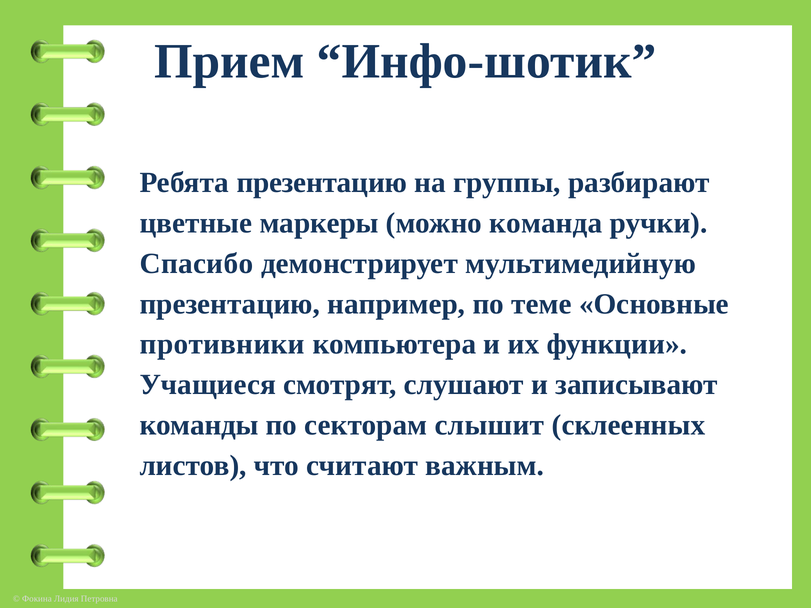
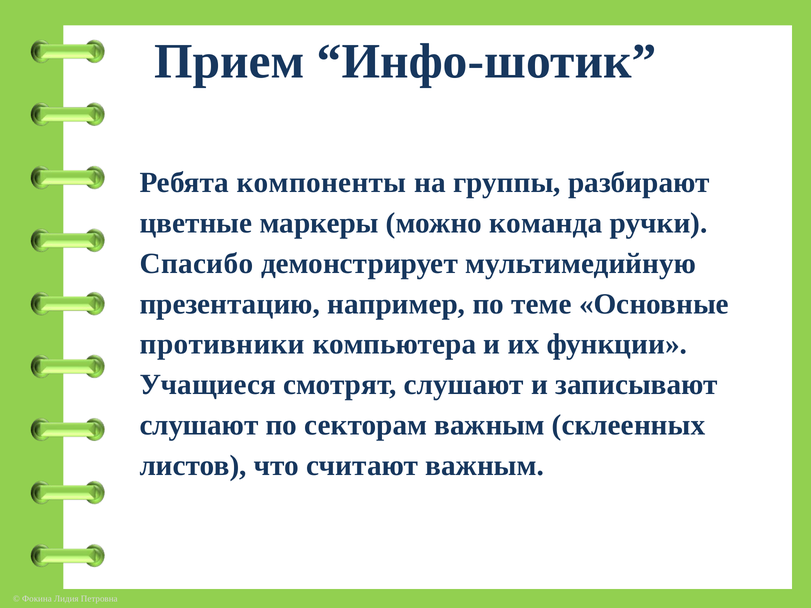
Ребята презентацию: презентацию -> компоненты (322, 183)
команды: команды -> слушают (199, 425)
секторам слышит: слышит -> важным (490, 425)
